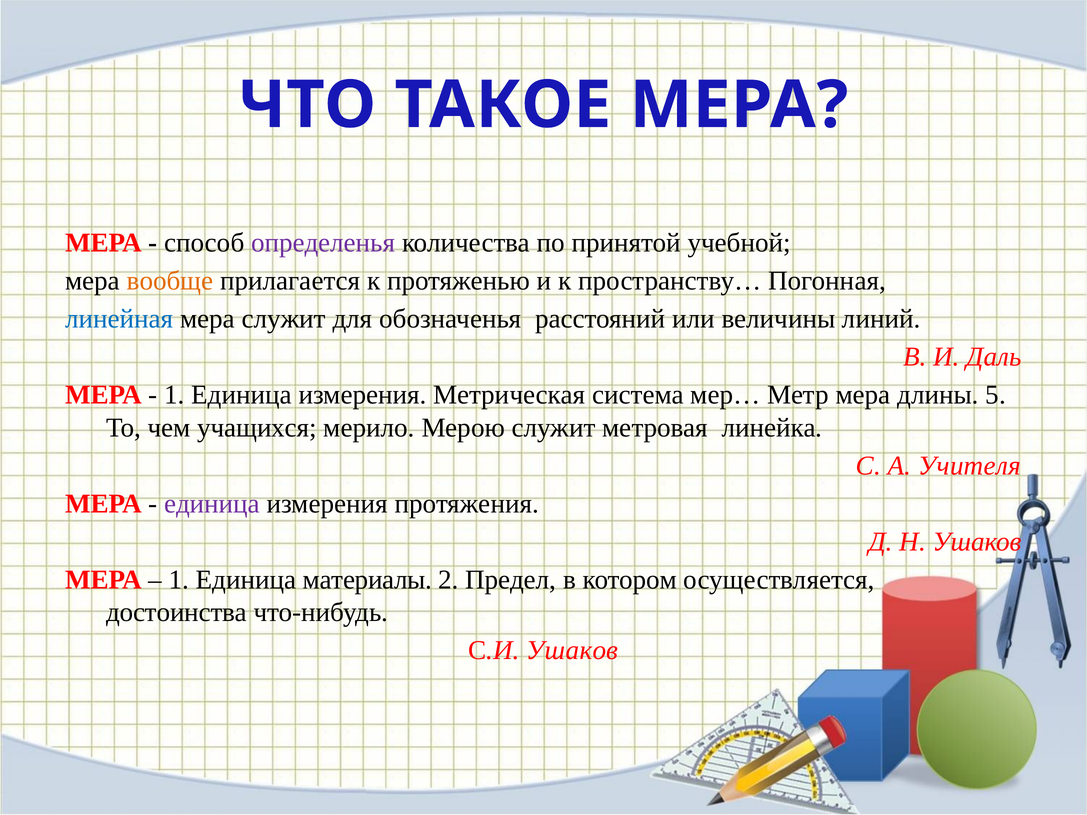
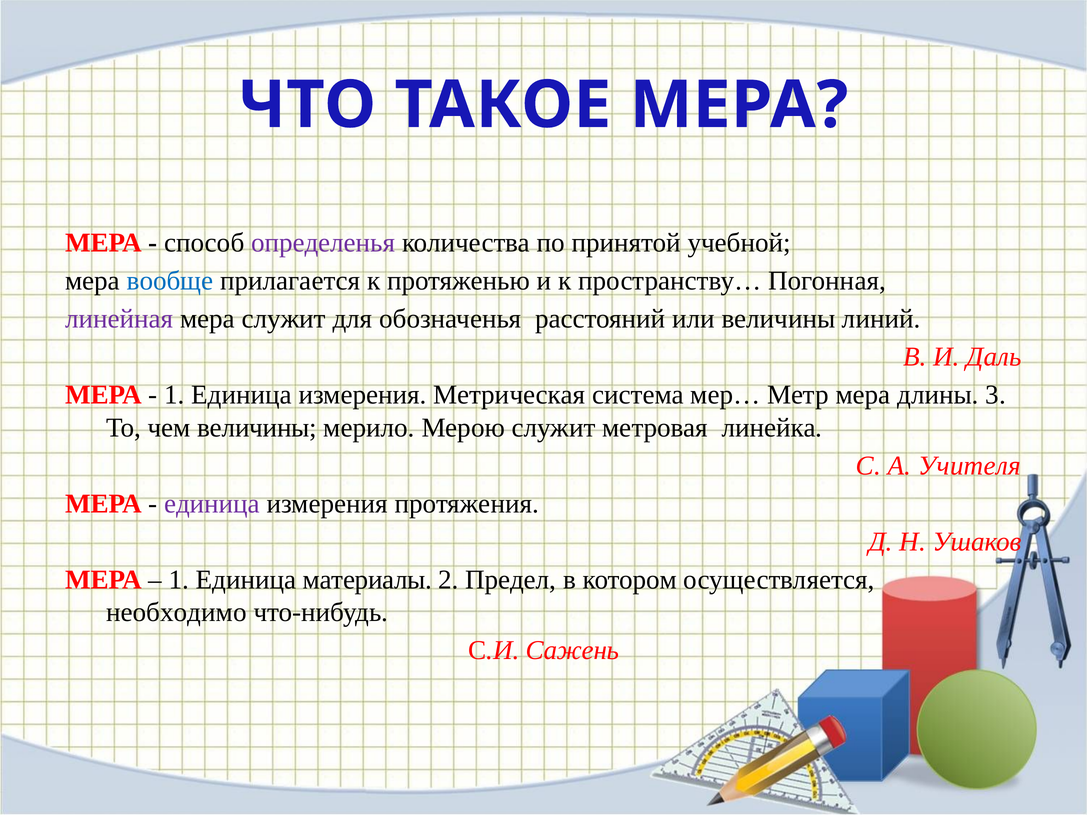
вообще colour: orange -> blue (170, 281)
линейная colour: blue -> purple (119, 319)
5: 5 -> 3 (996, 395)
чем учащихся: учащихся -> величины (257, 428)
достоинства: достоинства -> необходимо (176, 613)
С.И Ушаков: Ушаков -> Сажень (573, 651)
